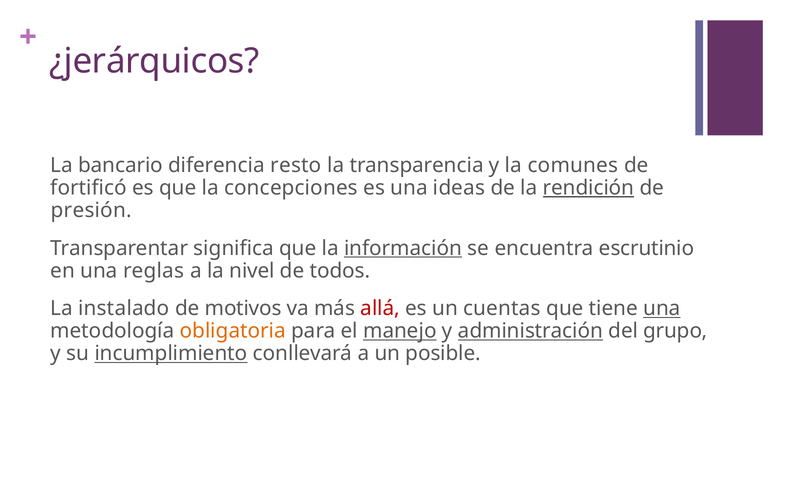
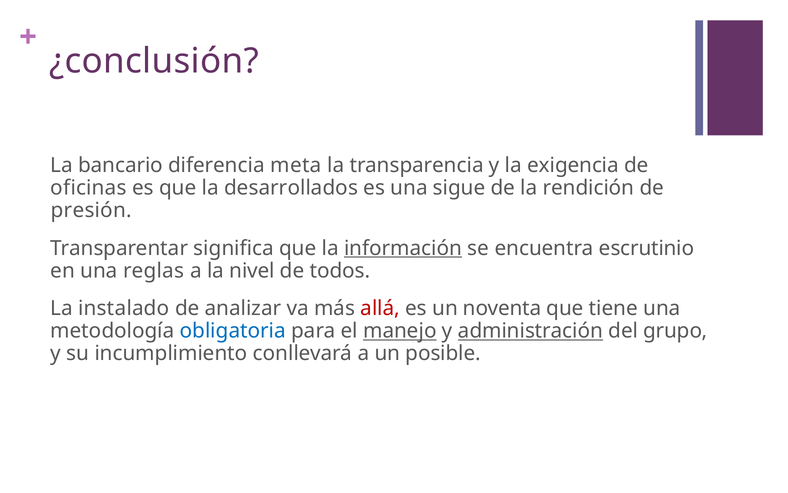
¿jerárquicos: ¿jerárquicos -> ¿conclusión (154, 61)
resto: resto -> meta (296, 165)
comunes: comunes -> exigencia (573, 165)
fortificó: fortificó -> oficinas (89, 188)
concepciones: concepciones -> desarrollados (291, 188)
ideas: ideas -> sigue (459, 188)
rendición underline: present -> none (589, 188)
motivos: motivos -> analizar (243, 308)
cuentas: cuentas -> noventa (502, 308)
una underline: present -> none (662, 308)
obligatoria colour: orange -> blue (233, 331)
incumplimiento underline: present -> none (171, 353)
